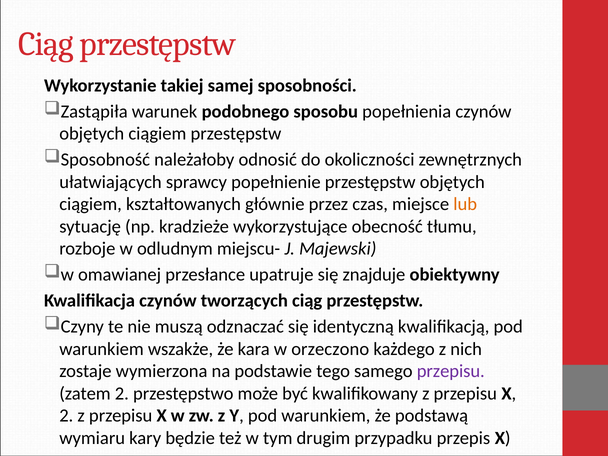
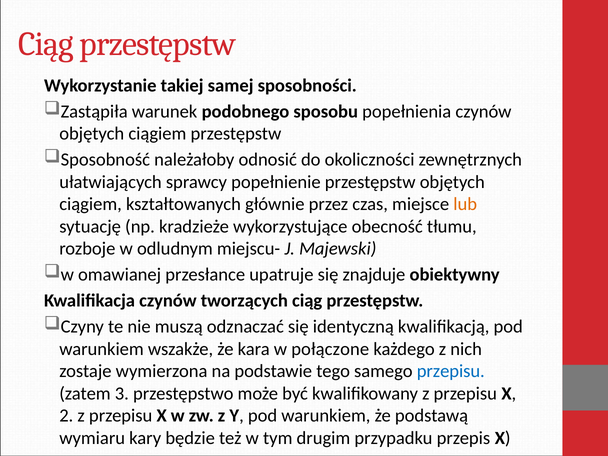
orzeczono: orzeczono -> połączone (330, 349)
przepisu colour: purple -> blue (451, 371)
zatem 2: 2 -> 3 (122, 393)
